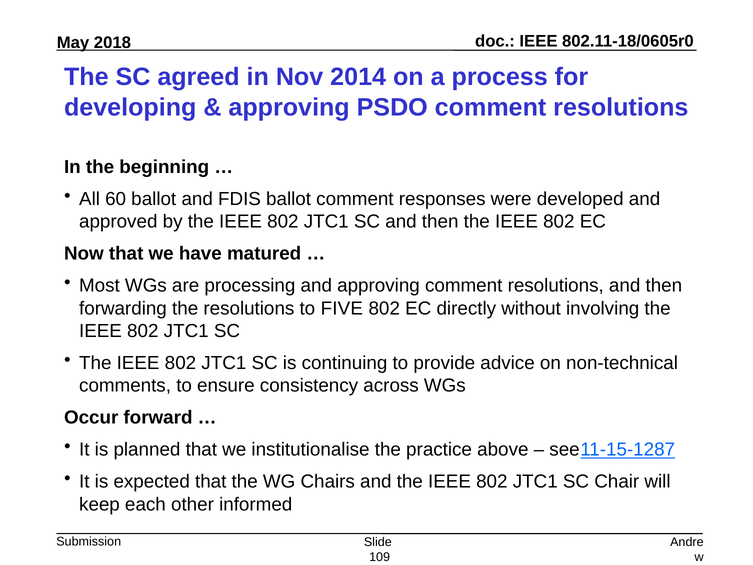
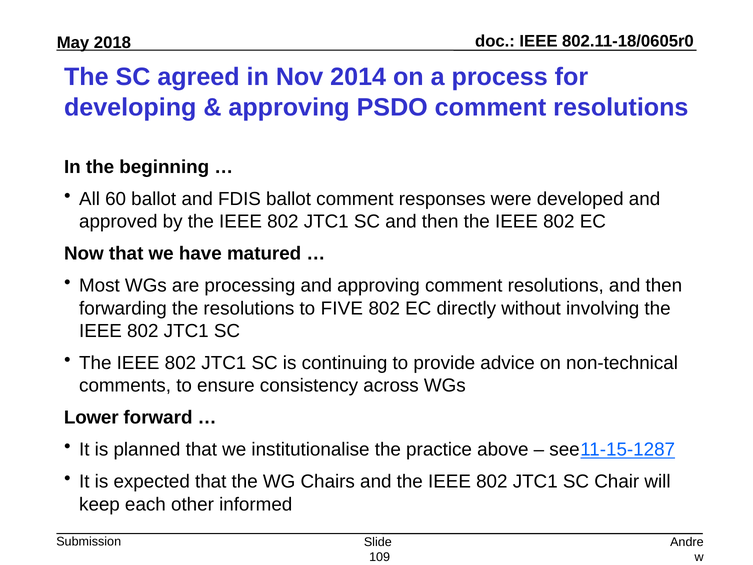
Occur: Occur -> Lower (91, 417)
